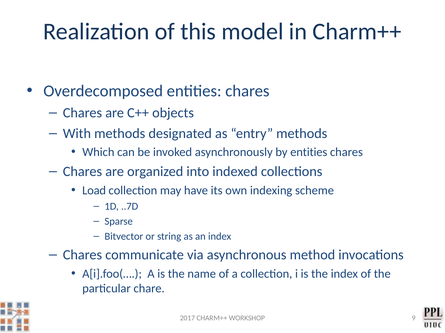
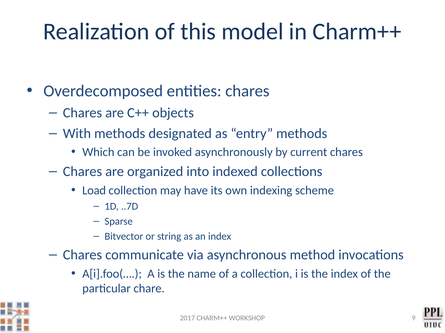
by entities: entities -> current (309, 152)
